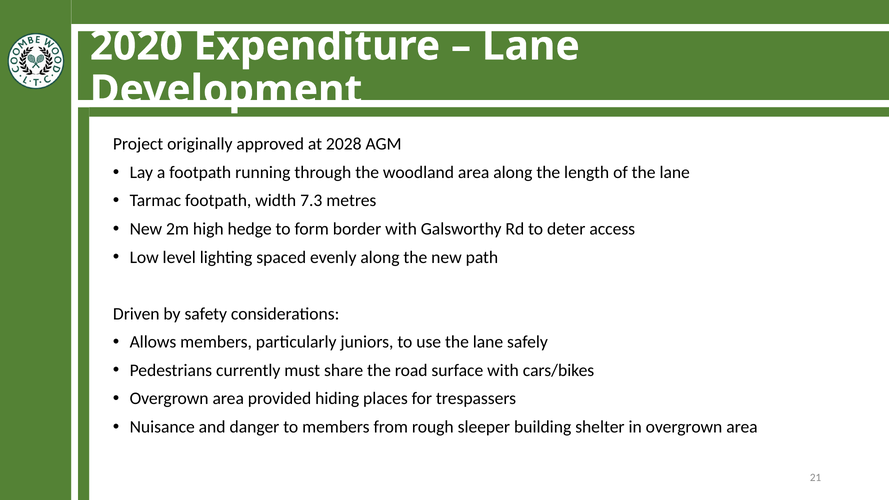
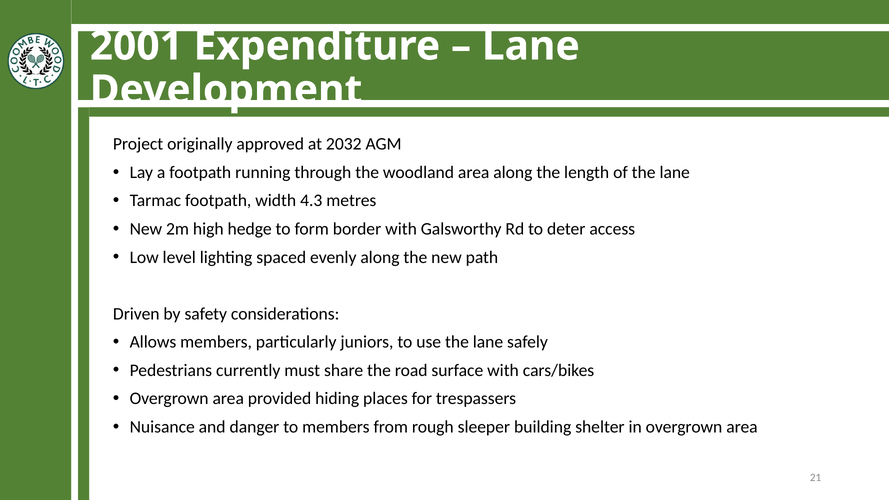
2020: 2020 -> 2001 (136, 46)
2028: 2028 -> 2032 (344, 144)
7.3: 7.3 -> 4.3 (311, 201)
